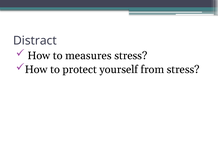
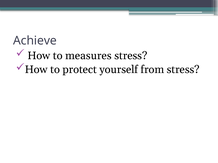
Distract: Distract -> Achieve (35, 41)
